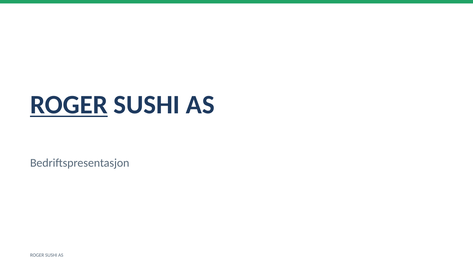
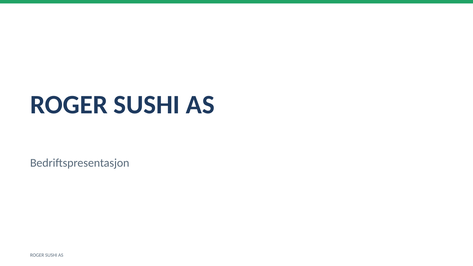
ROGER underline: present -> none (69, 105)
